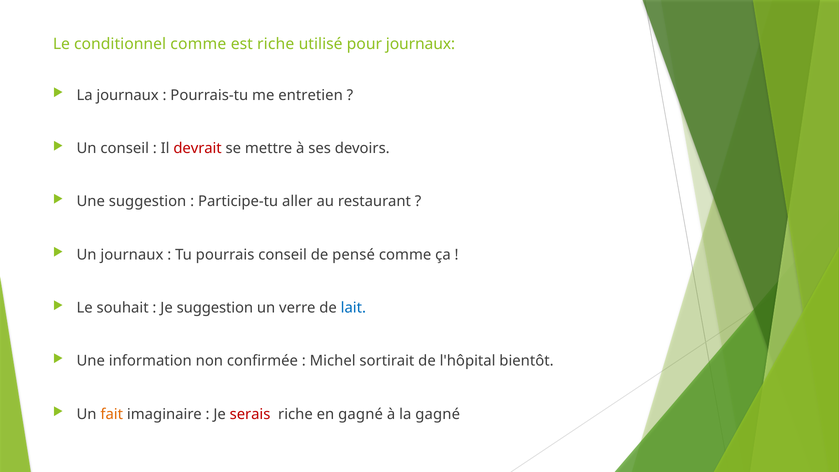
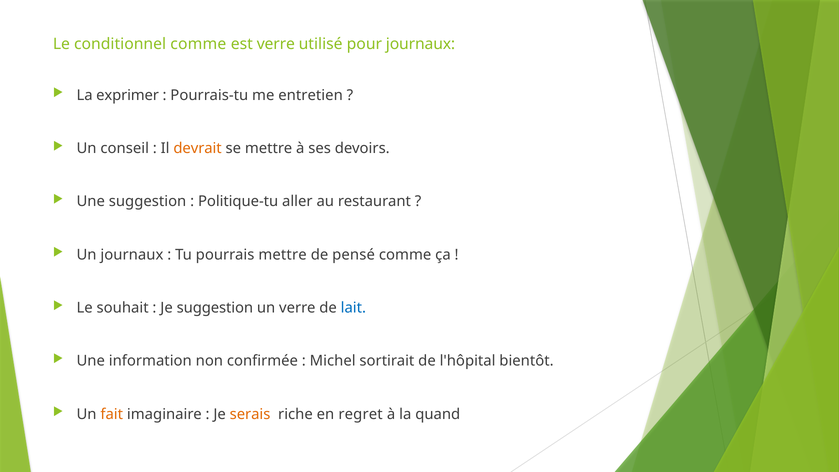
est riche: riche -> verre (276, 44)
La journaux: journaux -> exprimer (128, 95)
devrait colour: red -> orange (198, 148)
Participe-tu: Participe-tu -> Politique-tu (238, 202)
pourrais conseil: conseil -> mettre (283, 255)
serais colour: red -> orange (250, 414)
en gagné: gagné -> regret (361, 414)
la gagné: gagné -> quand (438, 414)
